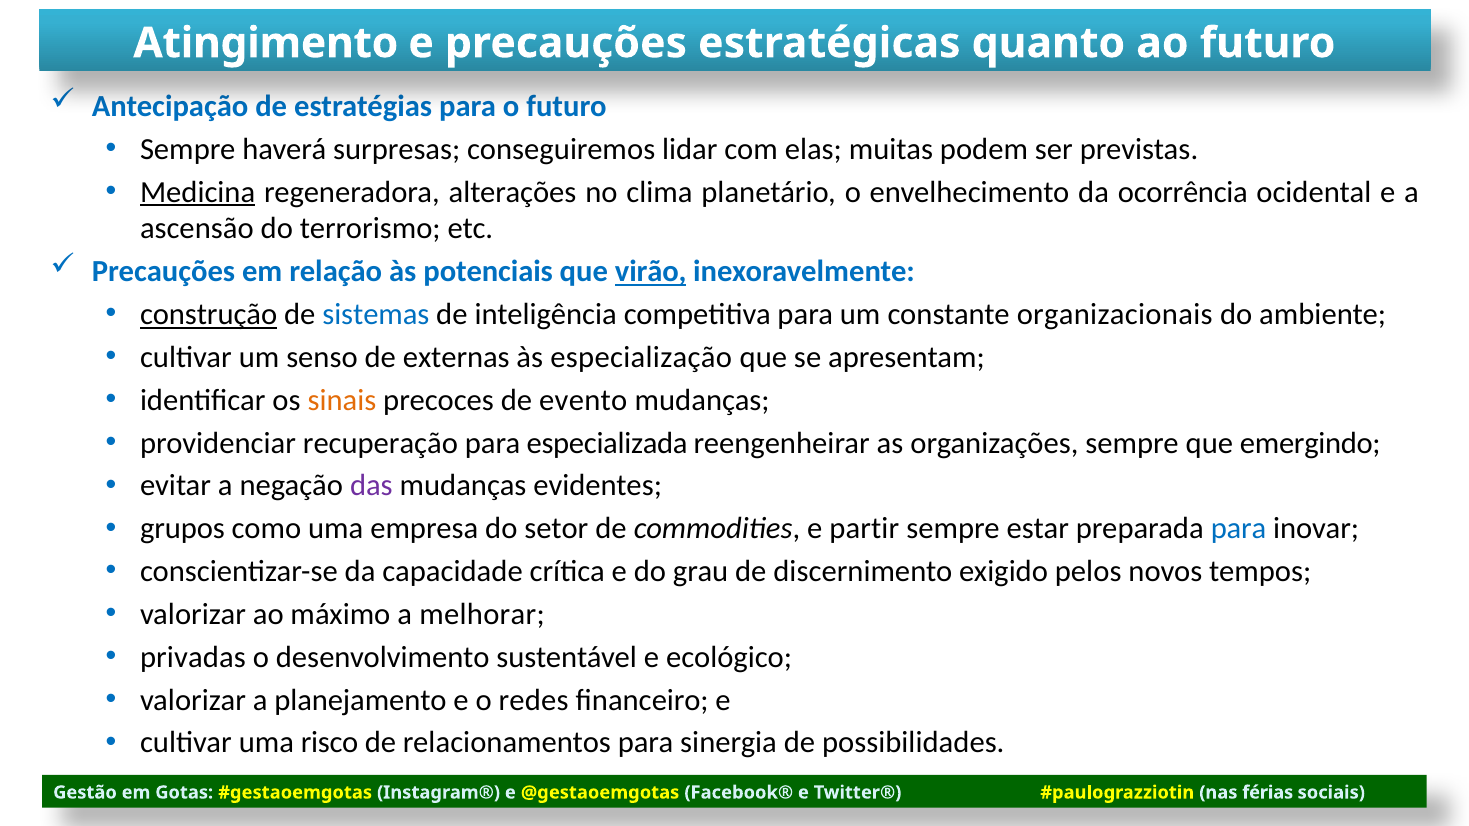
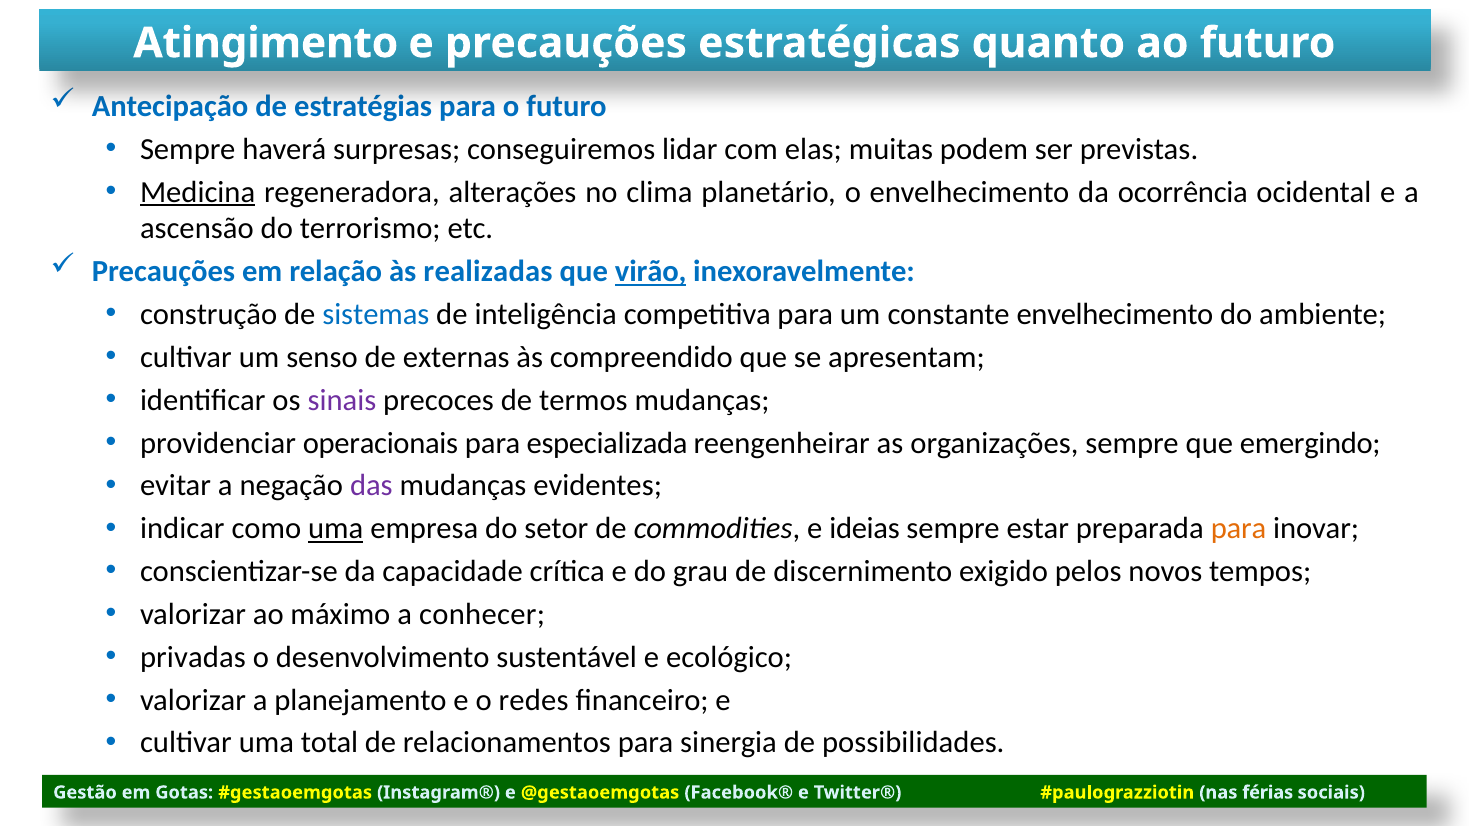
potenciais: potenciais -> realizadas (488, 272)
construção underline: present -> none (209, 315)
constante organizacionais: organizacionais -> envelhecimento (1115, 315)
especialização: especialização -> compreendido (641, 357)
sinais colour: orange -> purple (342, 400)
evento: evento -> termos (583, 400)
recuperação: recuperação -> operacionais (381, 443)
grupos: grupos -> indicar (182, 529)
uma underline: none -> present (336, 529)
partir: partir -> ideias (865, 529)
para colour: blue -> orange (1239, 529)
melhorar: melhorar -> conhecer (482, 615)
risco: risco -> total (330, 743)
